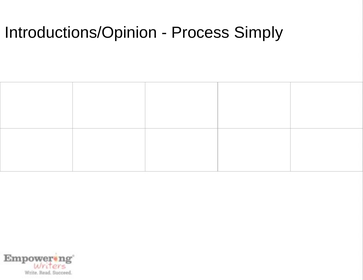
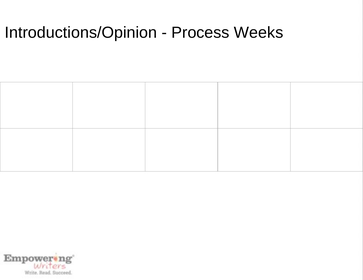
Simply: Simply -> Weeks (259, 33)
